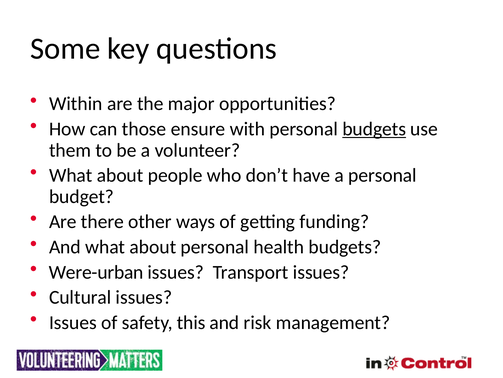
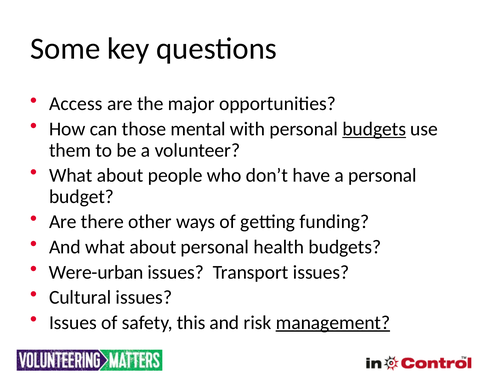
Within: Within -> Access (76, 104)
ensure: ensure -> mental (198, 129)
management underline: none -> present (333, 322)
